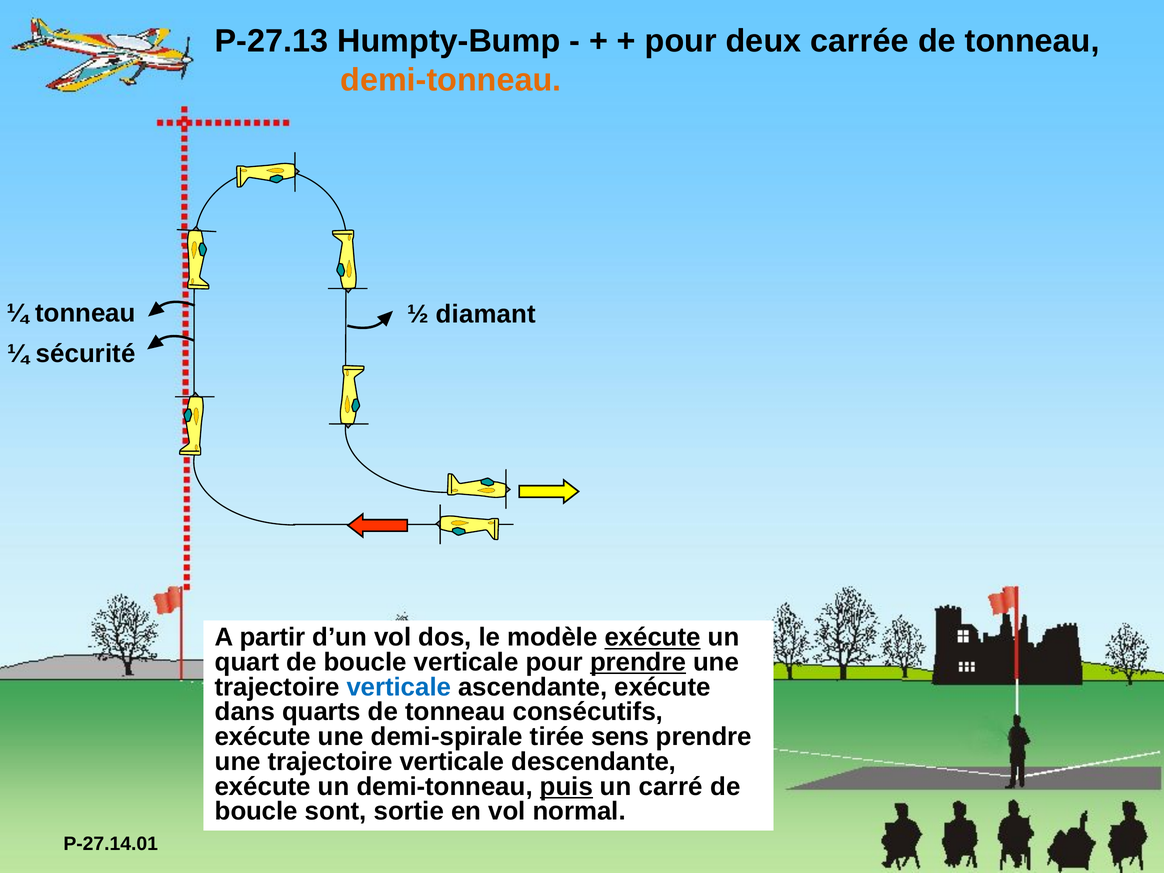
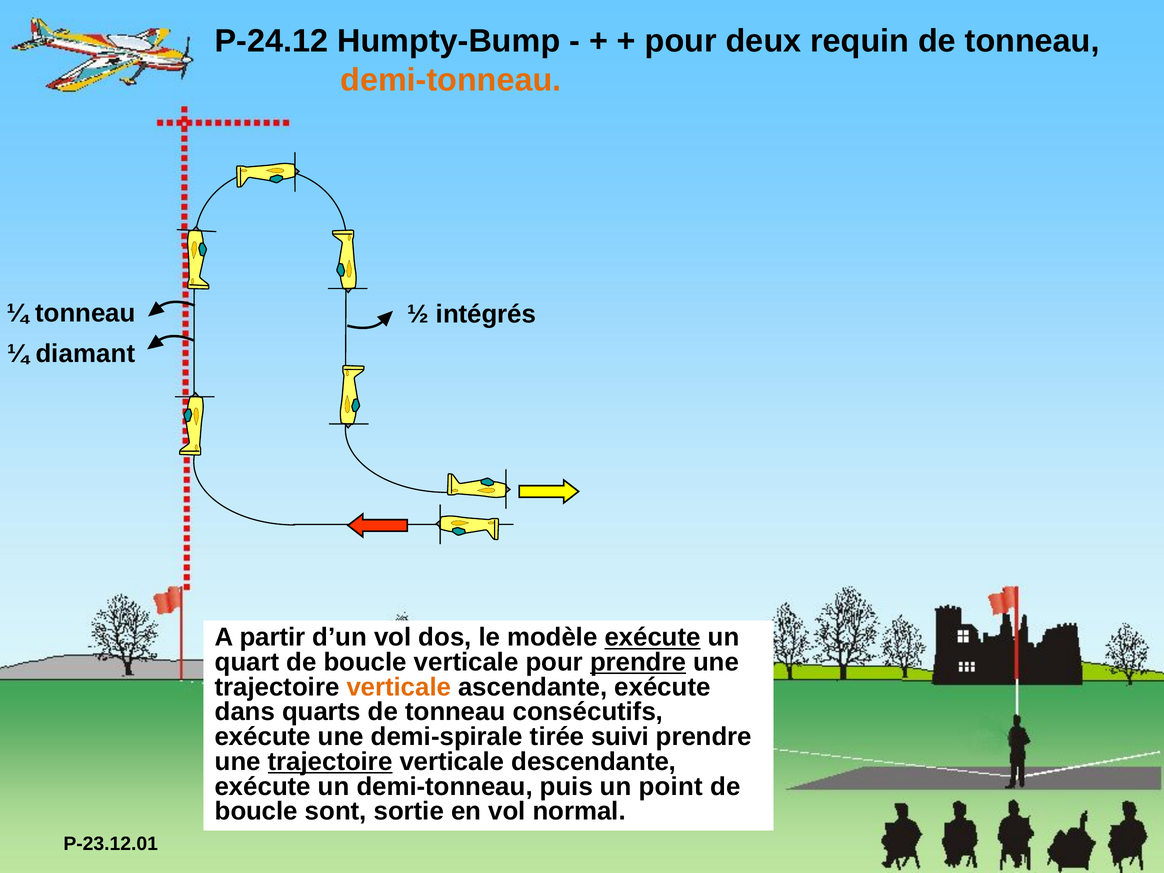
P-27.13: P-27.13 -> P-24.12 (272, 41)
carrée: carrée -> requin (860, 41)
diamant: diamant -> intégrés (486, 314)
sécurité: sécurité -> diamant (86, 354)
verticale colour: blue -> orange (399, 687)
sens: sens -> suivi (620, 737)
trajectoire underline: none -> present (330, 762)
puis underline: present -> none (566, 786)
carré: carré -> point (671, 786)
P-27.14.01: P-27.14.01 -> P-23.12.01 (111, 844)
